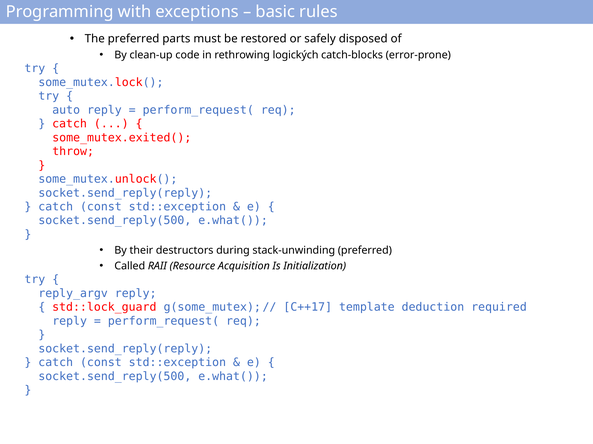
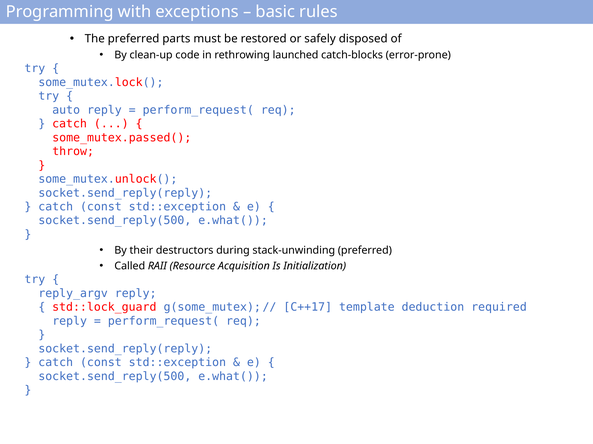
logických: logických -> launched (296, 55)
some_mutex.exited(: some_mutex.exited( -> some_mutex.passed( (122, 138)
